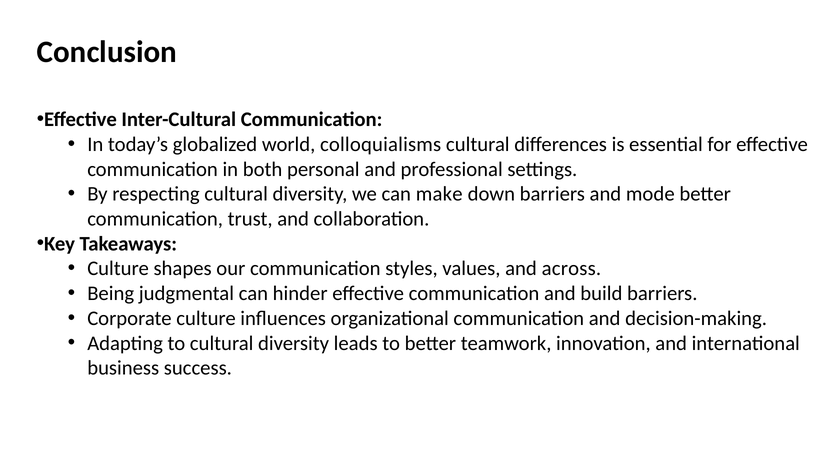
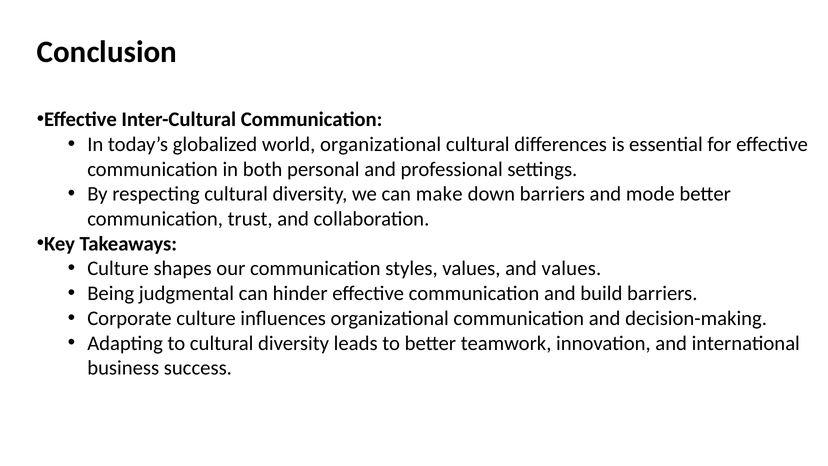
world colloquialisms: colloquialisms -> organizational (381, 144)
and across: across -> values (571, 269)
